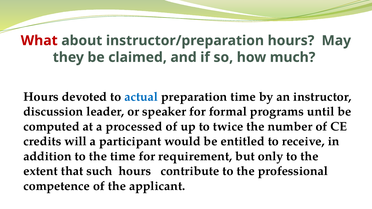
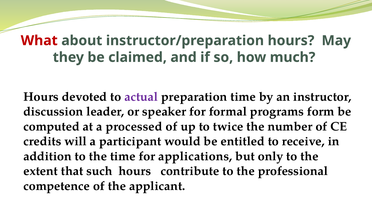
actual colour: blue -> purple (141, 97)
until: until -> form (321, 112)
requirement: requirement -> applications (195, 156)
